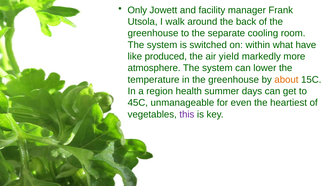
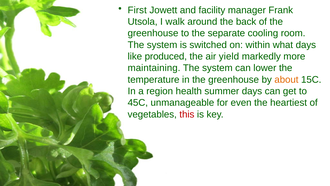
Only: Only -> First (137, 10)
what have: have -> days (306, 45)
atmosphere: atmosphere -> maintaining (154, 68)
this colour: purple -> red (187, 114)
